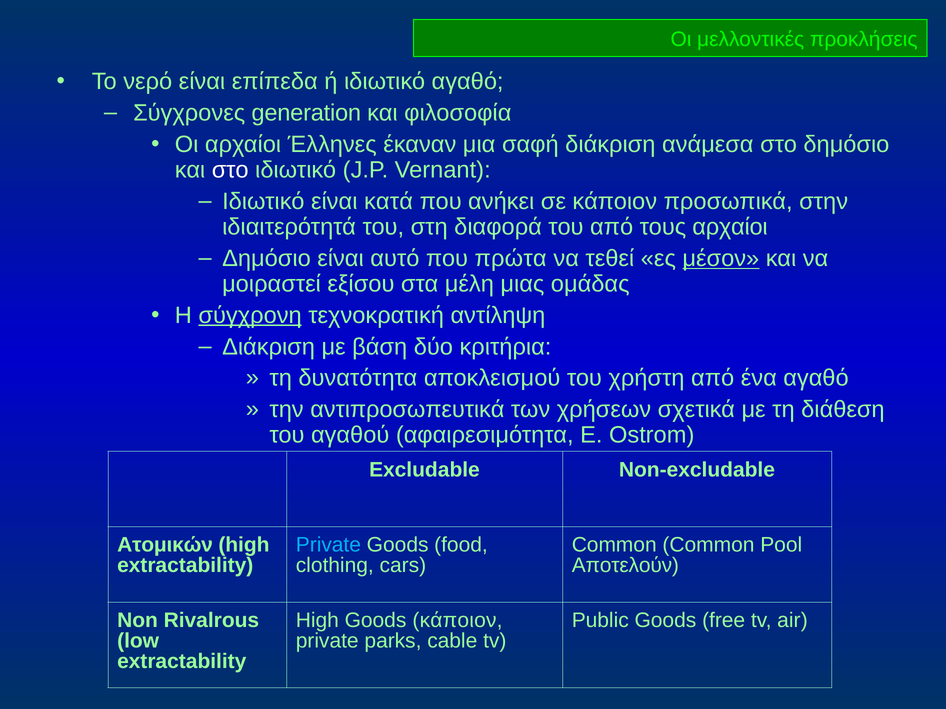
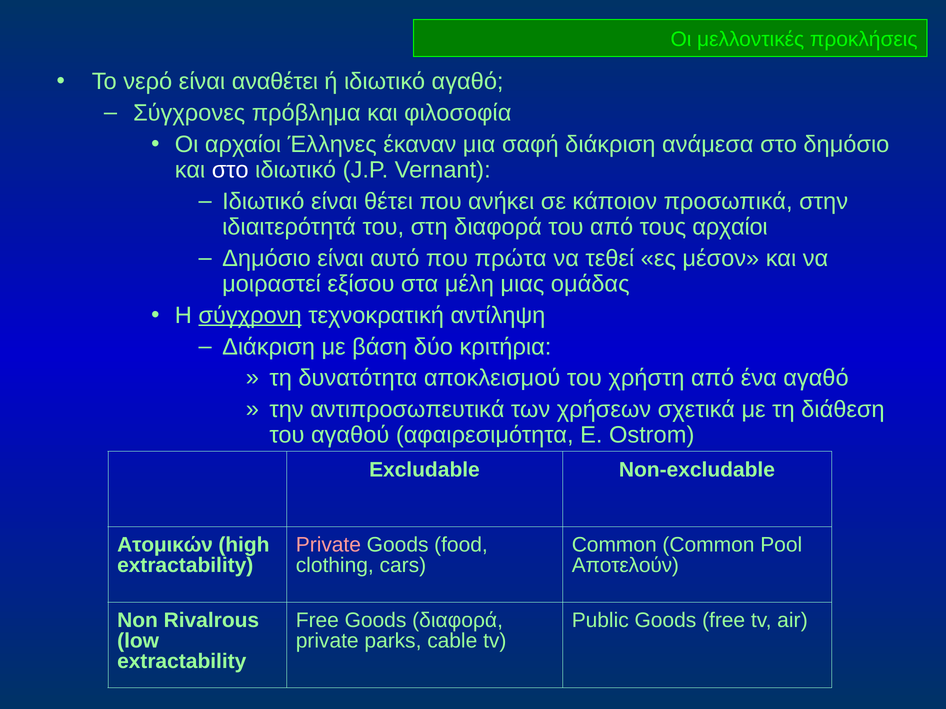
επίπεδα: επίπεδα -> αναθέτει (275, 82)
generation: generation -> πρόβλημα (306, 113)
κατά: κατά -> θέτει (389, 201)
μέσον underline: present -> none (721, 258)
Private colour: light blue -> pink (328, 545)
High: High -> Free (317, 621)
Goods κάποιον: κάποιον -> διαφορά (458, 621)
